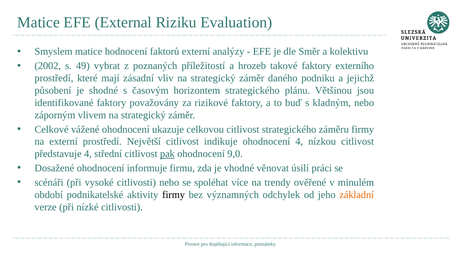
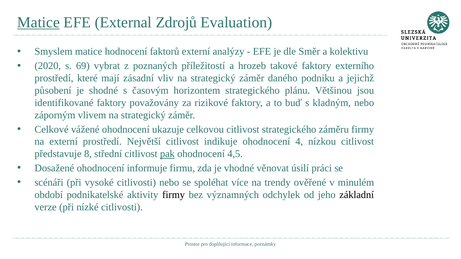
Matice underline: none -> present (39, 22)
Riziku: Riziku -> Zdrojů (176, 22)
2002: 2002 -> 2020 (48, 66)
49: 49 -> 69 (83, 66)
představuje 4: 4 -> 8 (88, 154)
9,0: 9,0 -> 4,5 (235, 154)
základní colour: orange -> black (357, 195)
